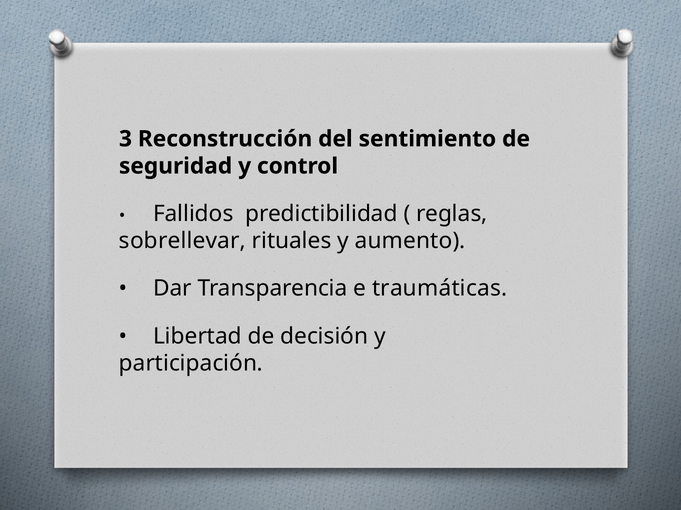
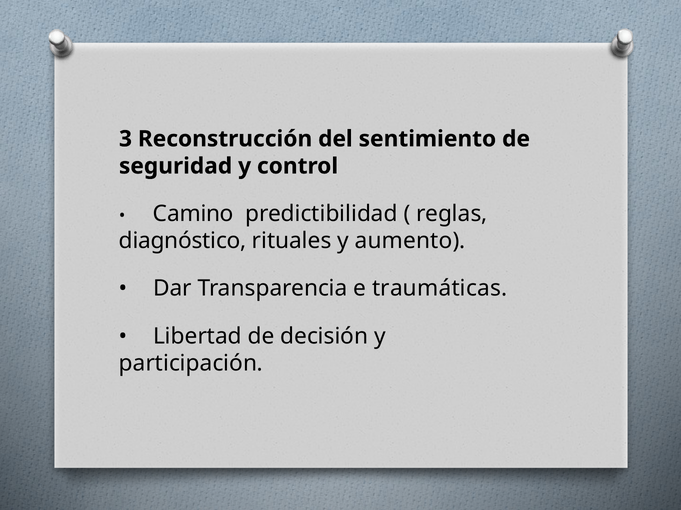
Fallidos: Fallidos -> Camino (193, 214)
sobrellevar: sobrellevar -> diagnóstico (183, 241)
